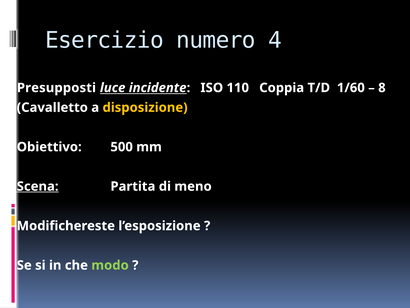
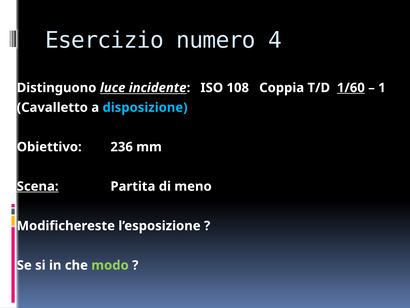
Presupposti: Presupposti -> Distinguono (57, 88)
110: 110 -> 108 (238, 88)
1/60 underline: none -> present (351, 88)
8: 8 -> 1 (382, 88)
disposizione colour: yellow -> light blue (145, 107)
500: 500 -> 236 (122, 147)
